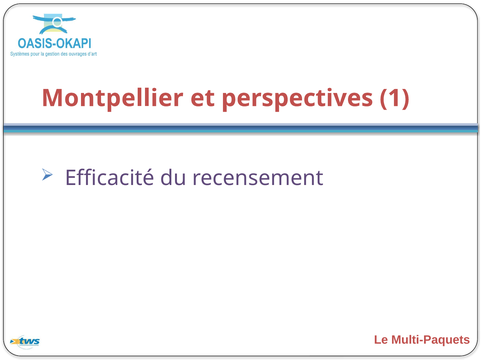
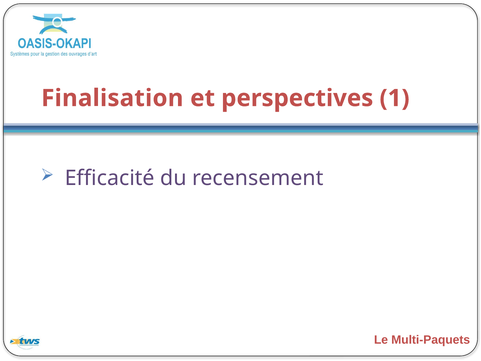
Montpellier: Montpellier -> Finalisation (112, 98)
